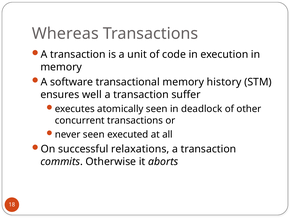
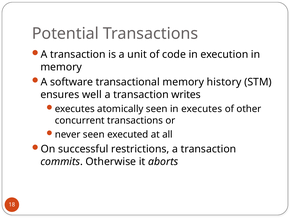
Whereas: Whereas -> Potential (65, 34)
suffer: suffer -> writes (186, 94)
in deadlock: deadlock -> executes (202, 109)
relaxations: relaxations -> restrictions (140, 149)
